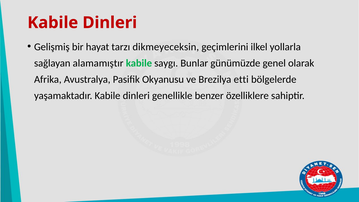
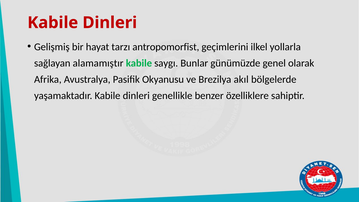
dikmeyeceksin: dikmeyeceksin -> antropomorfist (166, 47)
etti: etti -> akıl (241, 79)
